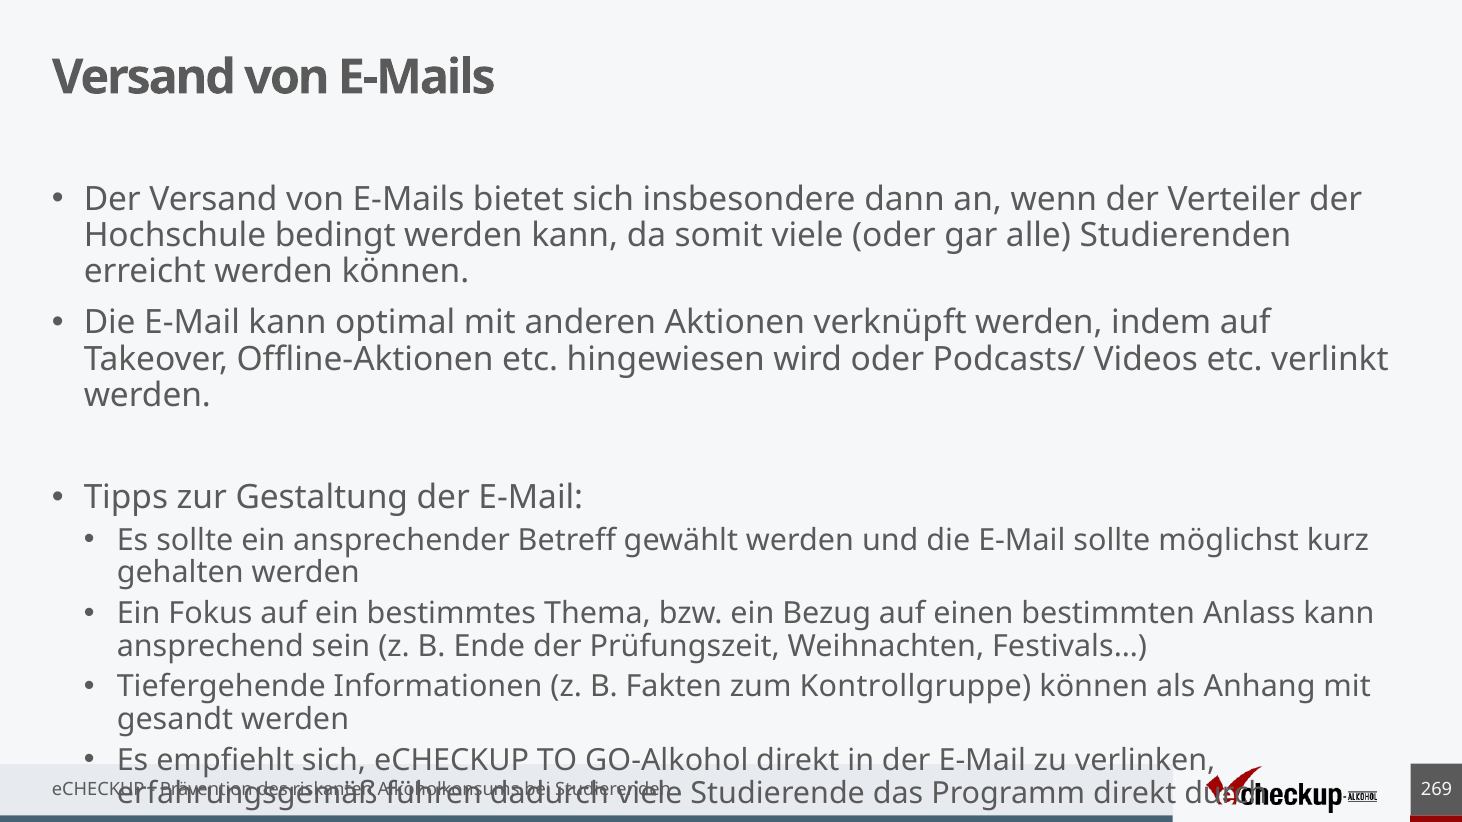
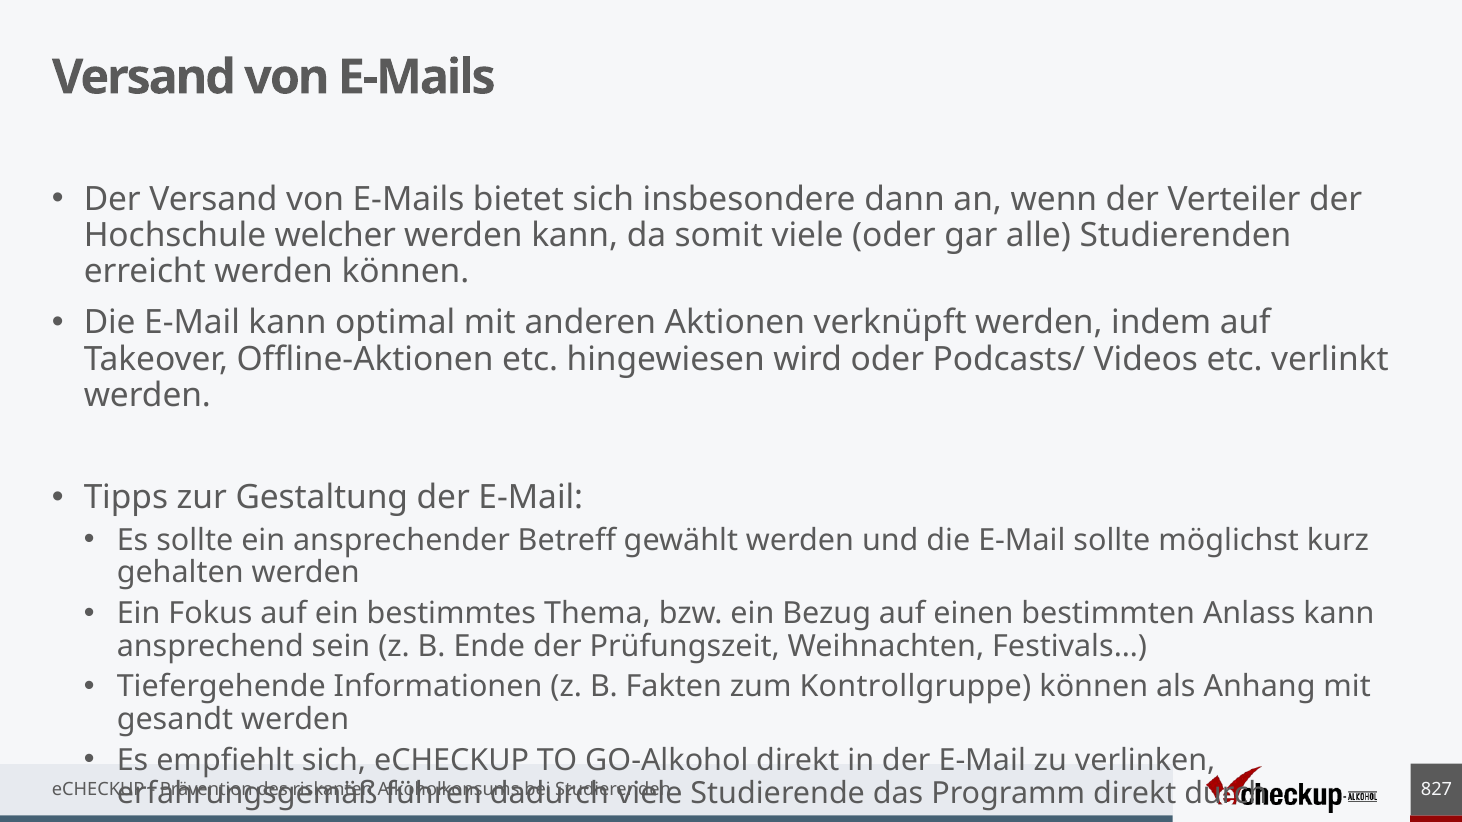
bedingt: bedingt -> welcher (335, 235)
269: 269 -> 827 (1437, 790)
